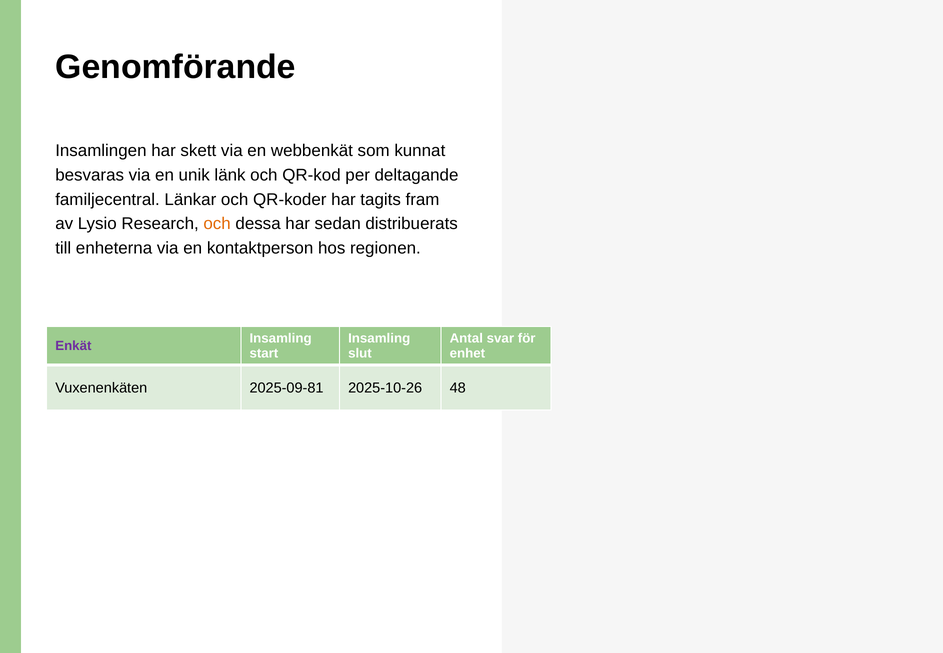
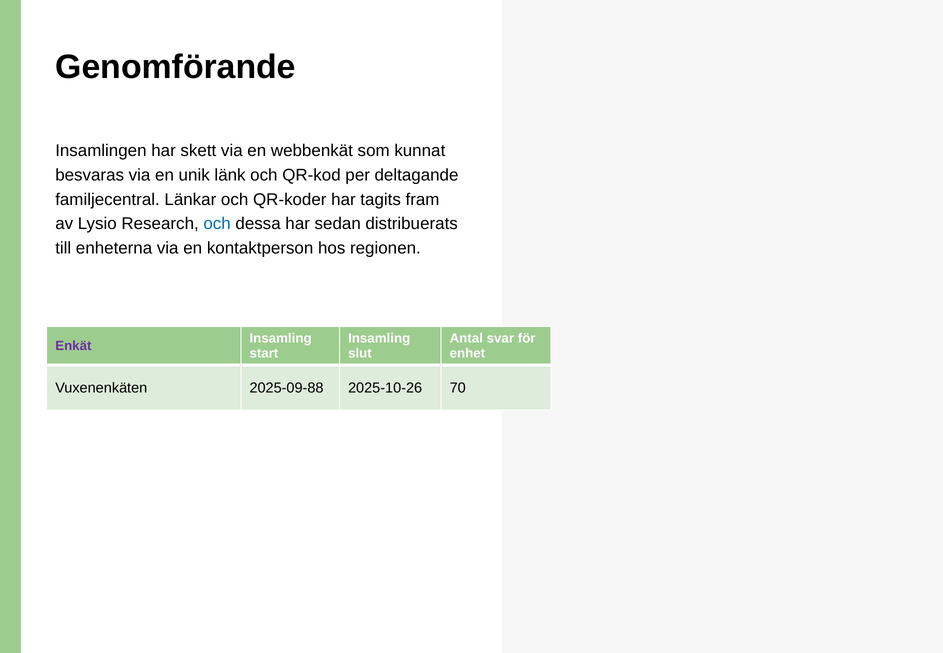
och colour: orange -> blue (217, 224)
2025-09-81: 2025-09-81 -> 2025-09-88 (287, 388)
48: 48 -> 70 (458, 388)
